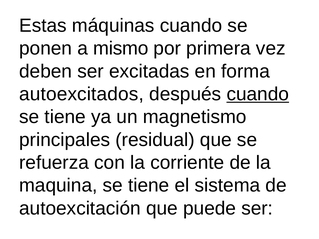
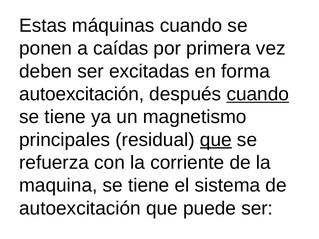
mismo: mismo -> caídas (121, 48)
autoexcitados: autoexcitados -> autoexcitación (82, 94)
que underline: none -> present (216, 140)
